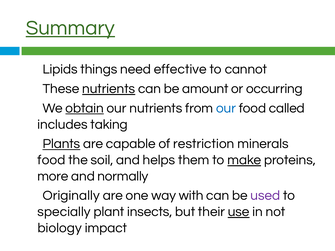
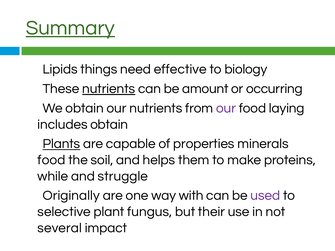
cannot: cannot -> biology (246, 69)
obtain underline: present -> none (85, 108)
our colour: blue -> purple (226, 108)
called: called -> laying (287, 108)
includes taking: taking -> obtain (109, 124)
restriction: restriction -> properties (204, 144)
make underline: present -> none (244, 160)
more: more -> while (53, 176)
normally: normally -> struggle (123, 176)
specially: specially -> selective (64, 212)
insects: insects -> fungus (150, 212)
use underline: present -> none (239, 212)
biology: biology -> several (60, 228)
